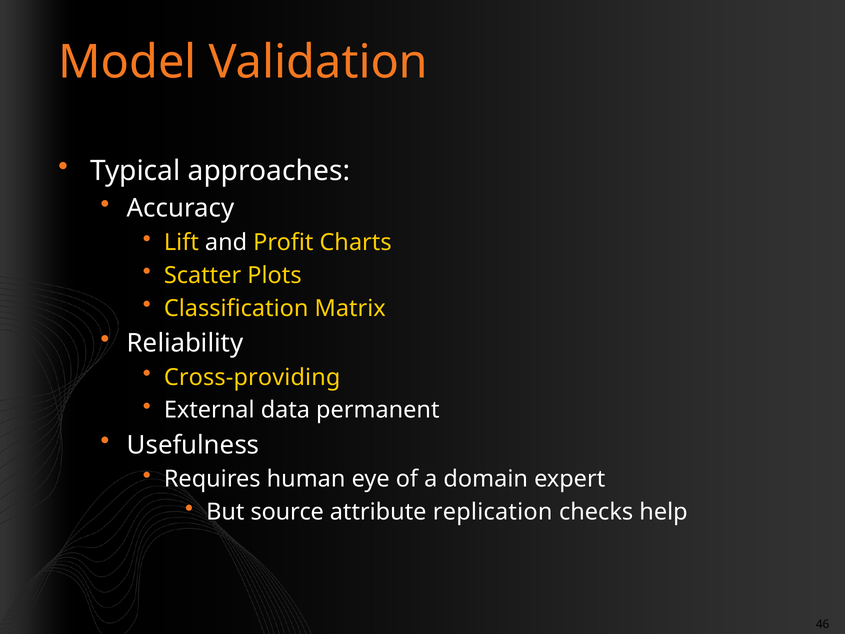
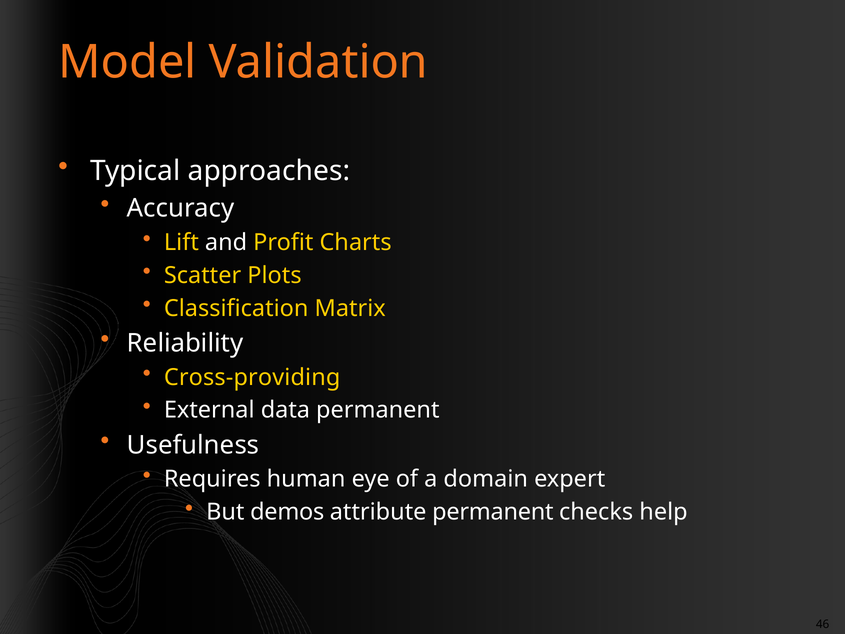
source: source -> demos (287, 512)
attribute replication: replication -> permanent (493, 512)
